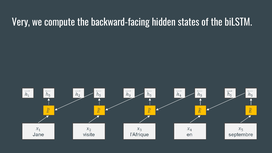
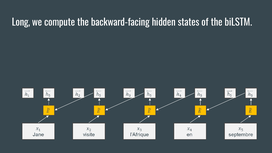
Very: Very -> Long (21, 23)
